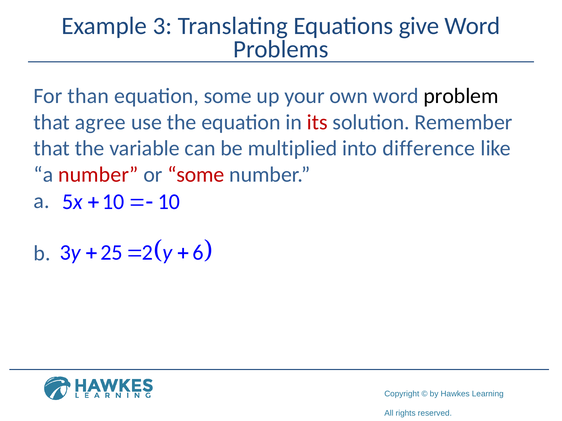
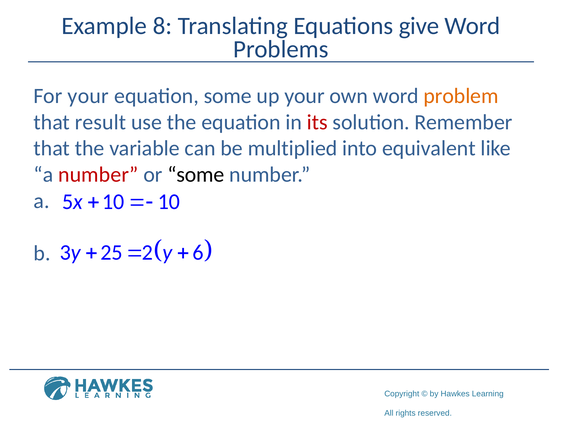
Example 3: 3 -> 8 (162, 26)
For than: than -> your (88, 96)
problem colour: black -> orange (461, 96)
agree: agree -> result (100, 122)
difference: difference -> equivalent (429, 149)
some colour: red -> black (196, 175)
